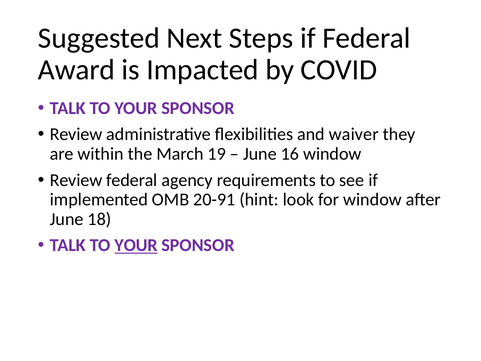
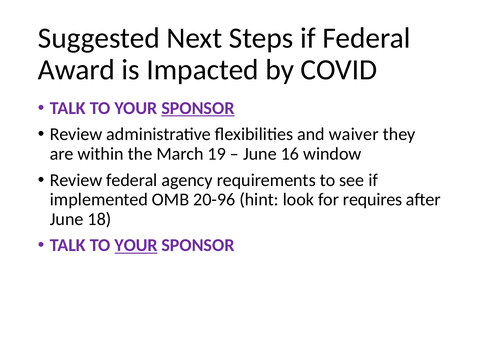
SPONSOR underline: none -> present (198, 108)
20-91: 20-91 -> 20-96 (214, 199)
for window: window -> requires (373, 199)
